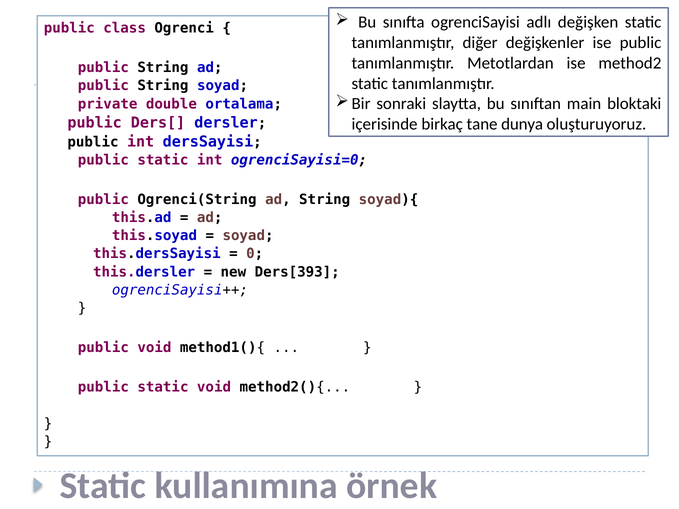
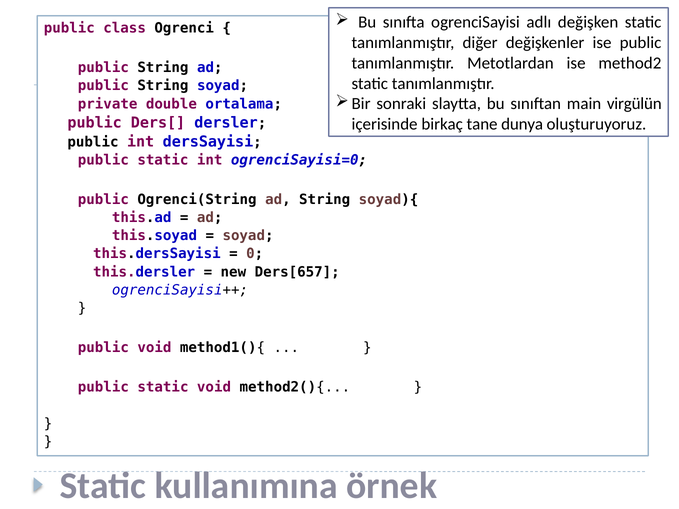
bloktaki: bloktaki -> virgülün (634, 104)
Ders[393: Ders[393 -> Ders[657 (297, 272)
